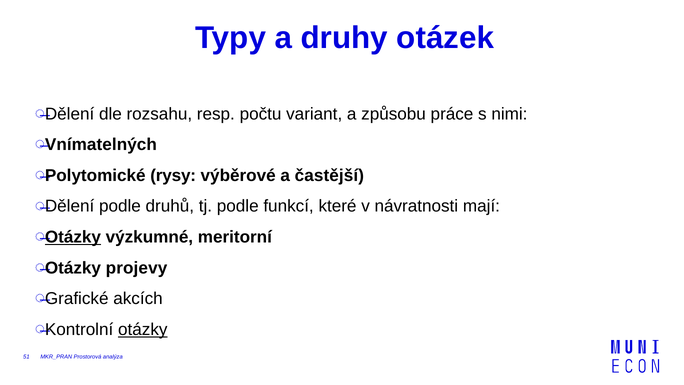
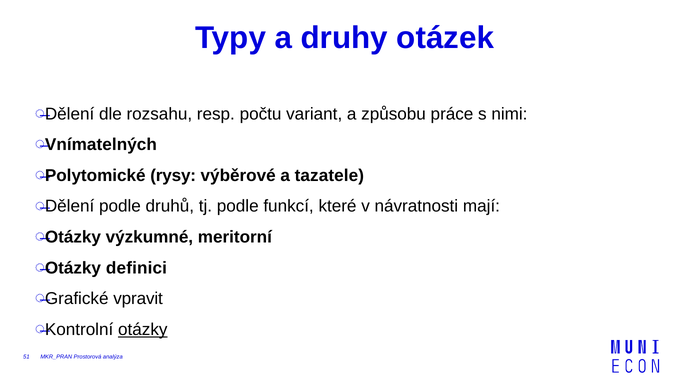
častější: častější -> tazatele (329, 175)
Otázky underline: present -> none (73, 237)
projevy: projevy -> definici (136, 268)
akcích: akcích -> vpravit (138, 299)
